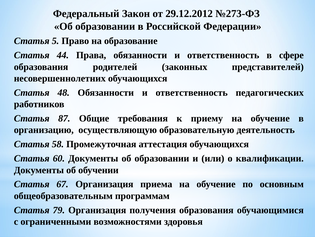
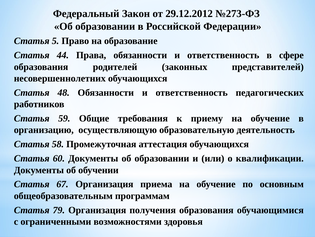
87: 87 -> 59 (64, 118)
